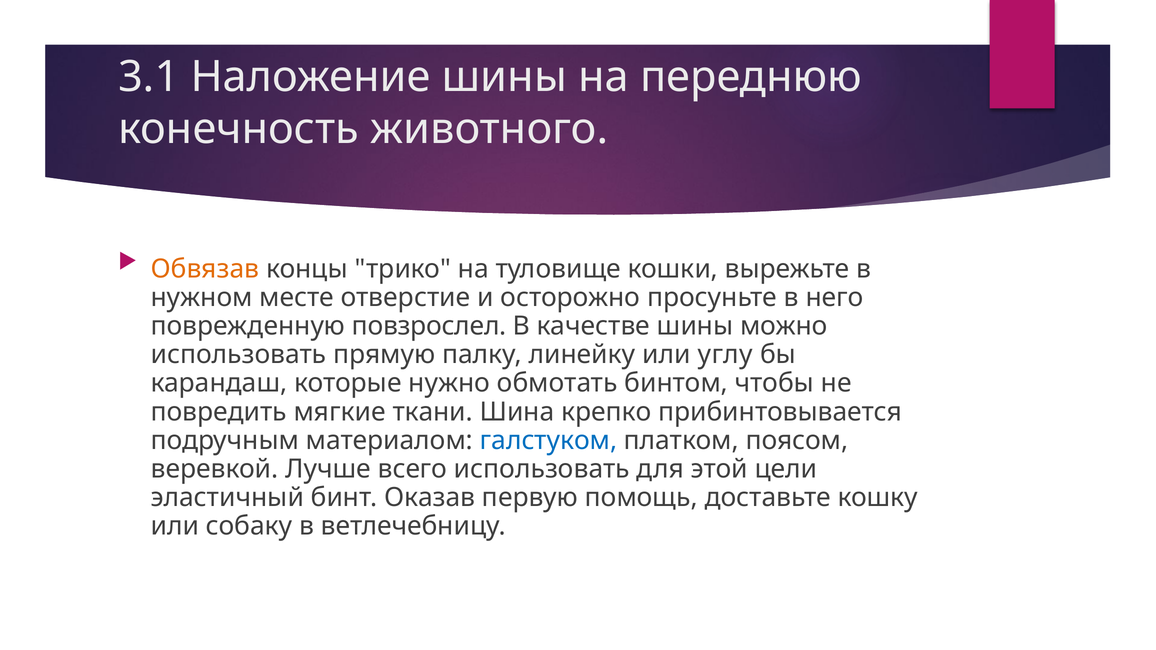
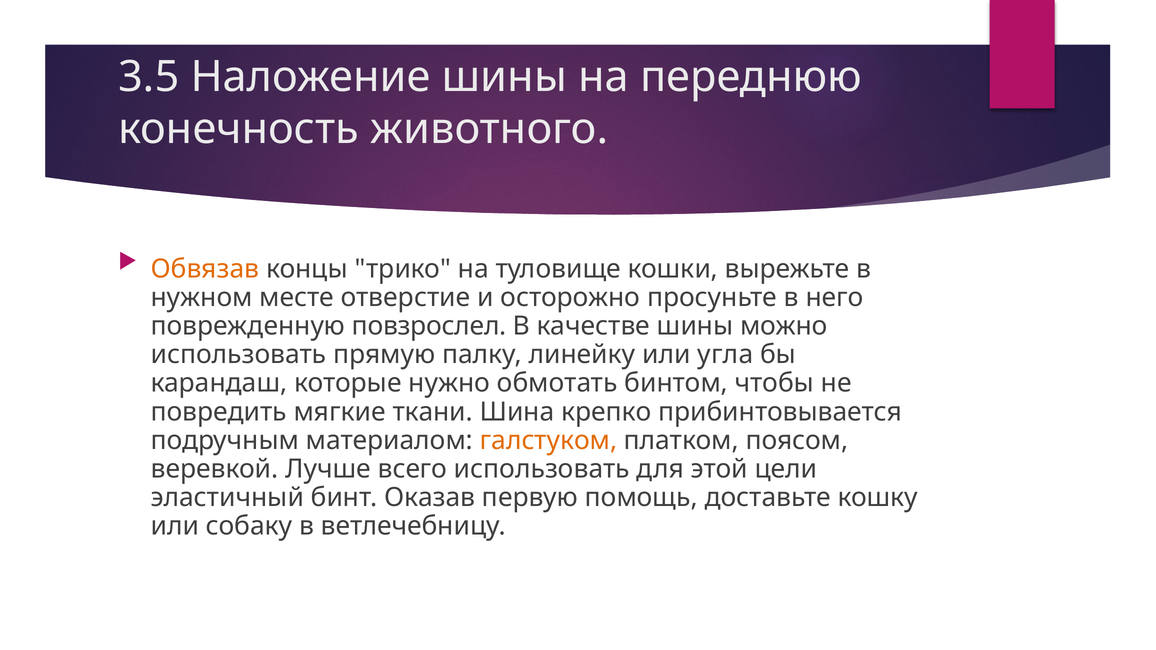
3.1: 3.1 -> 3.5 (149, 77)
углу: углу -> угла (725, 355)
галстуком colour: blue -> orange (548, 441)
